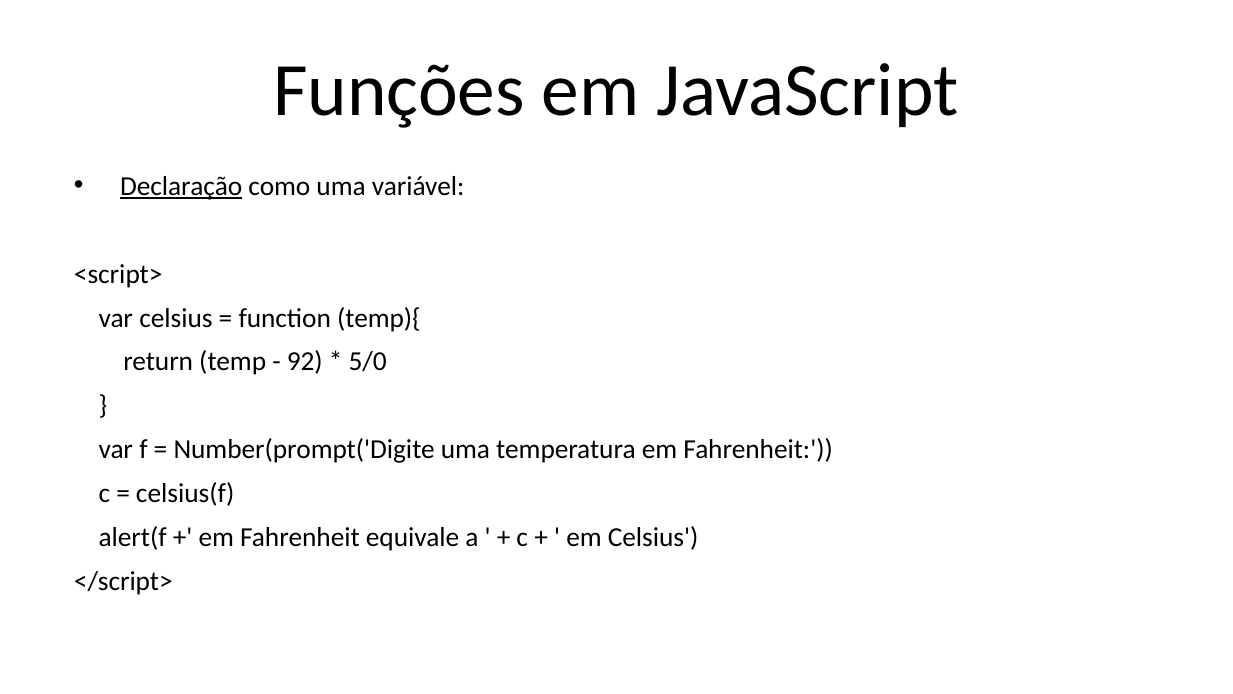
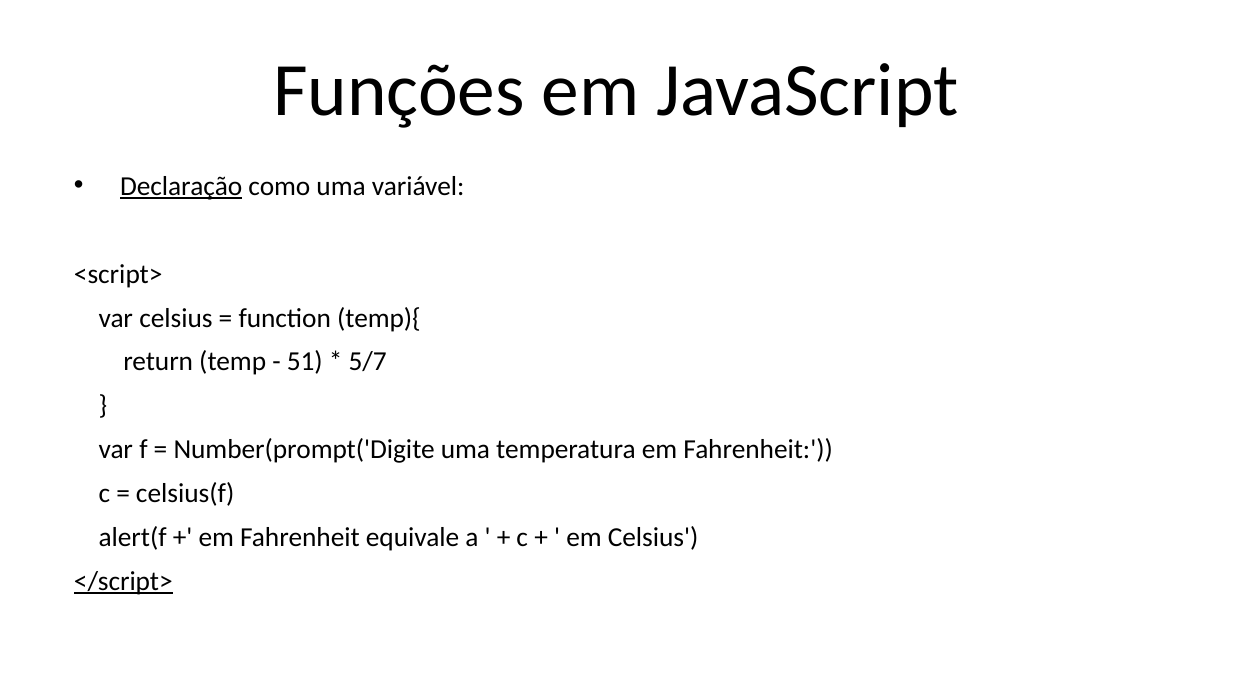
92: 92 -> 51 (305, 362)
5/0: 5/0 -> 5/7 (368, 362)
</script> underline: none -> present (123, 581)
